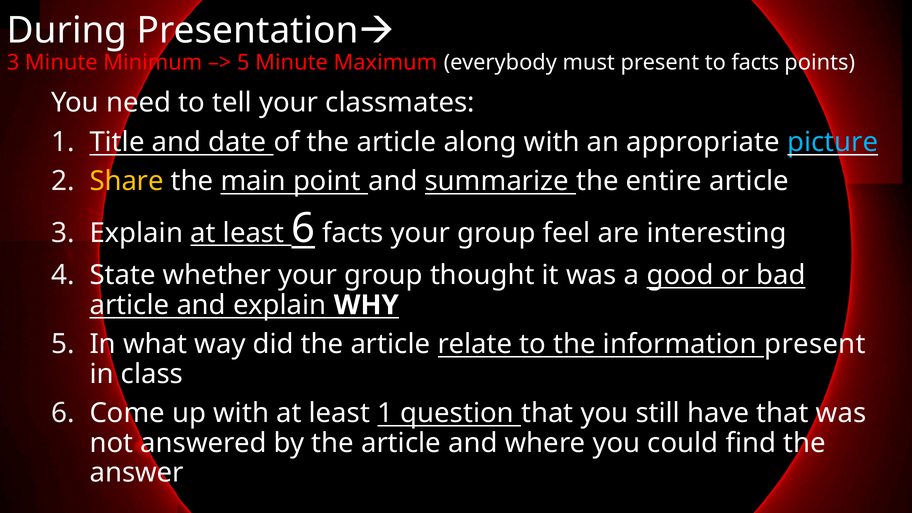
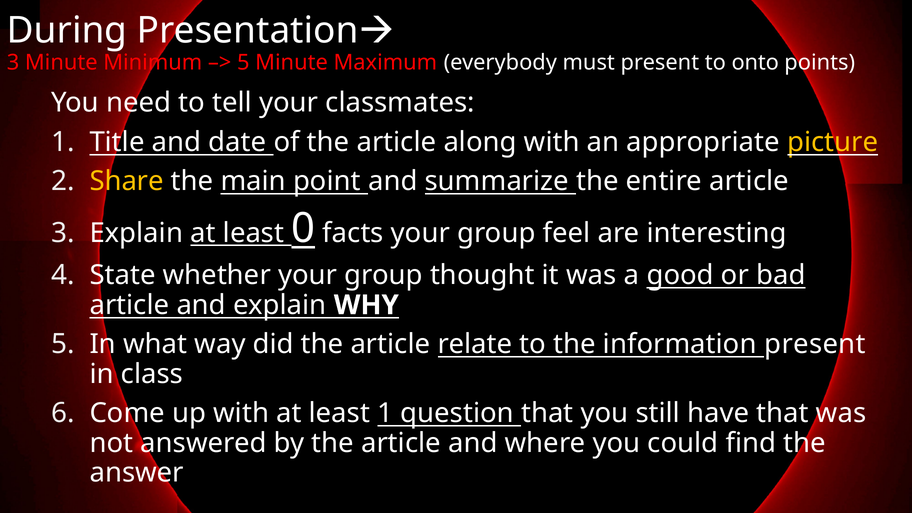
to facts: facts -> onto (755, 62)
picture colour: light blue -> yellow (833, 142)
least 6: 6 -> 0 (303, 228)
